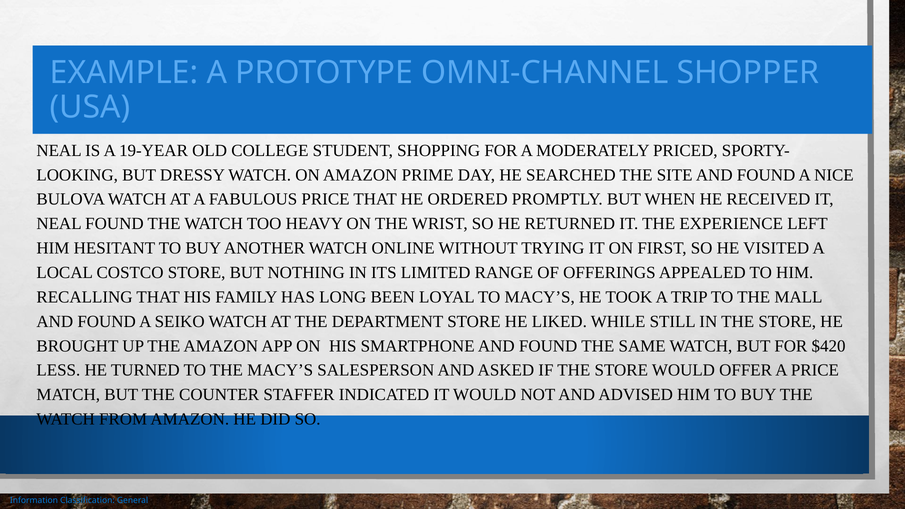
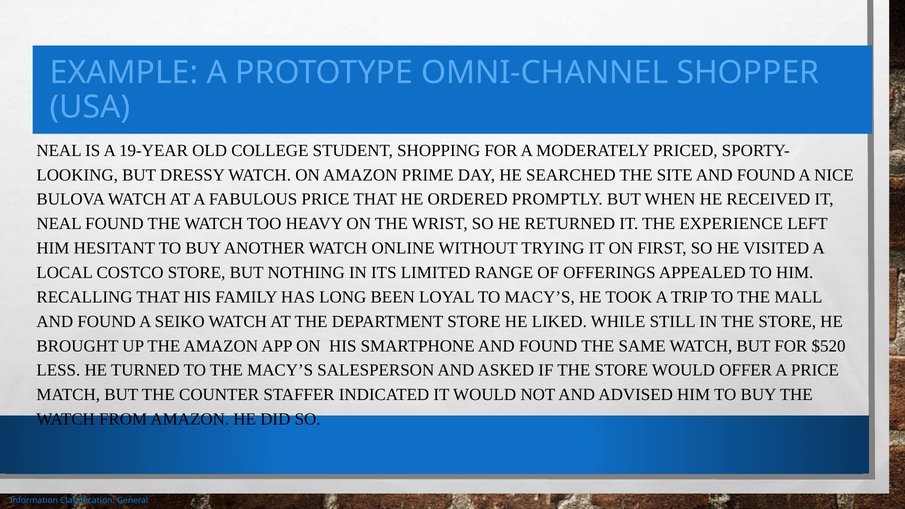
$420: $420 -> $520 (829, 346)
